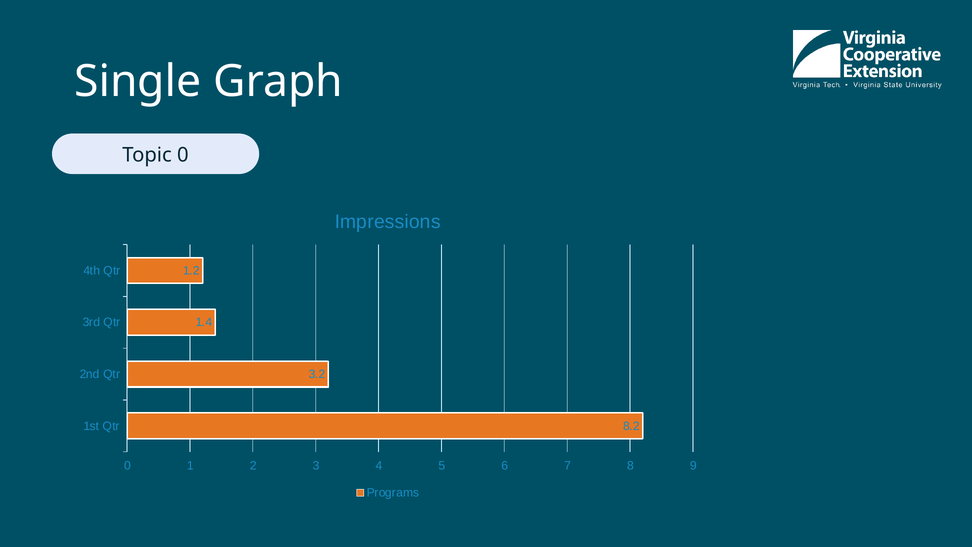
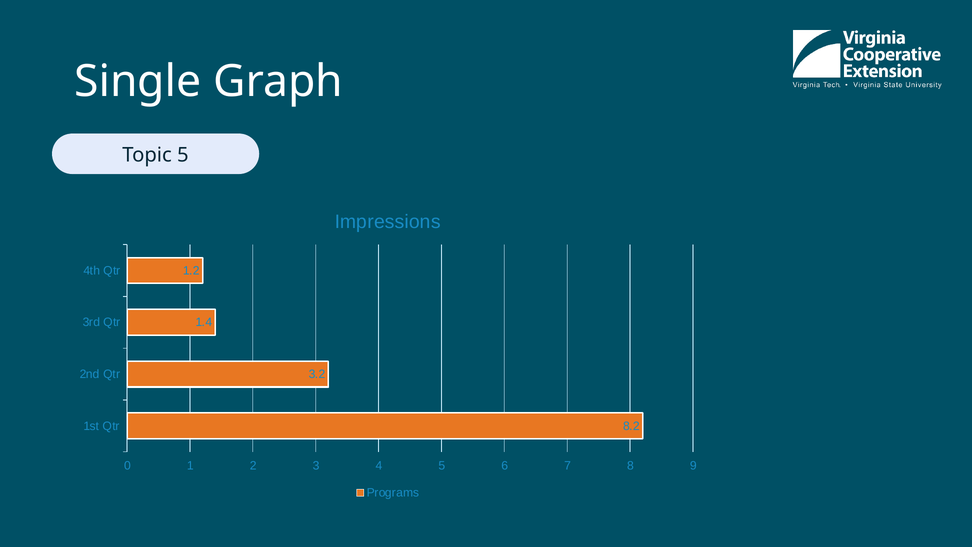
Topic 0: 0 -> 5 (183, 155)
